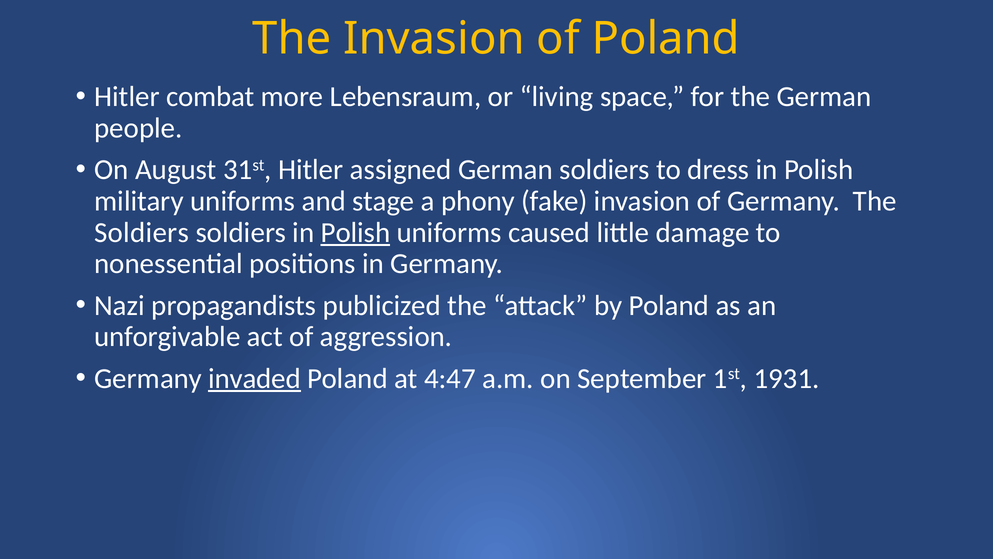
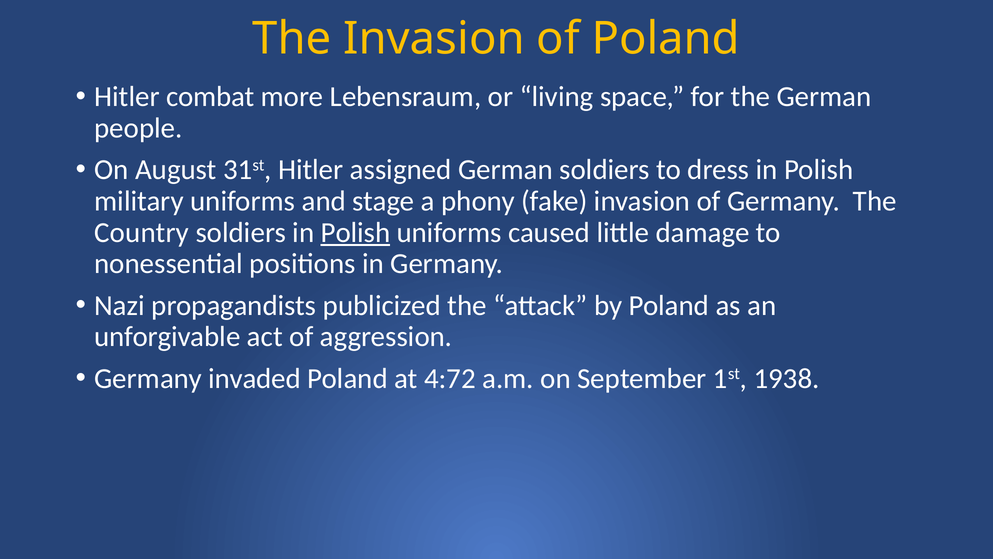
Soldiers: Soldiers -> Country (142, 232)
invaded underline: present -> none (255, 378)
4:47: 4:47 -> 4:72 (450, 378)
1931: 1931 -> 1938 (787, 378)
